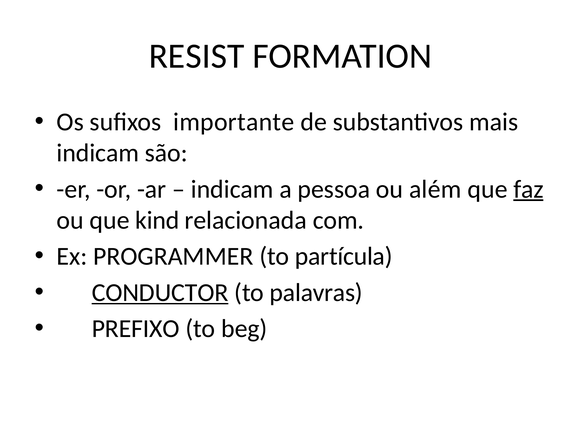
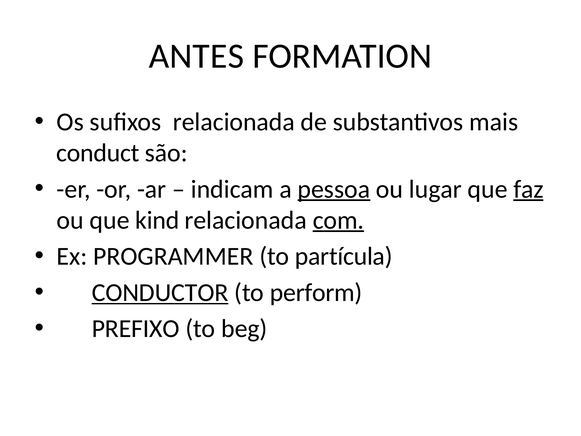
RESIST: RESIST -> ANTES (196, 56)
sufixos importante: importante -> relacionada (234, 122)
indicam: indicam -> conduct (98, 153)
pessoa underline: none -> present (334, 189)
além: além -> lugar (435, 189)
com underline: none -> present (338, 220)
palavras: palavras -> perform (316, 292)
